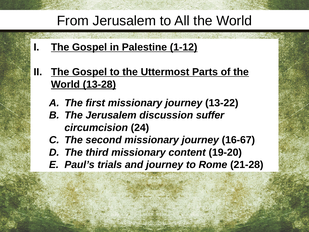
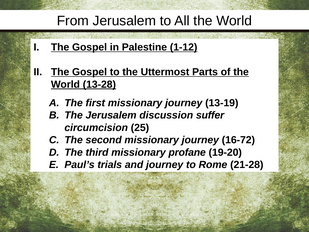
13-22: 13-22 -> 13-19 (222, 103)
24: 24 -> 25 (140, 128)
16-67: 16-67 -> 16-72 (238, 140)
content: content -> profane (187, 152)
